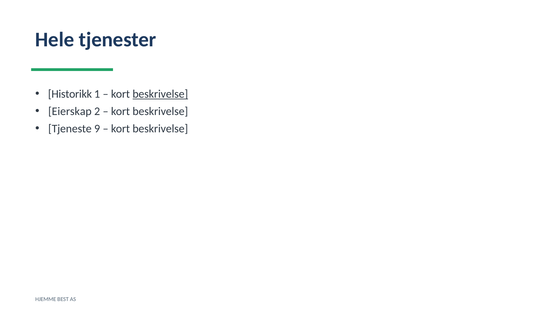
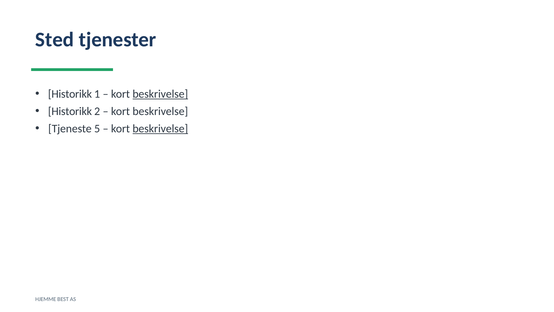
Hele: Hele -> Sted (55, 40)
Eierskap: Eierskap -> Historikk (70, 111)
9: 9 -> 5 (97, 128)
beskrivelse underline: none -> present (160, 128)
